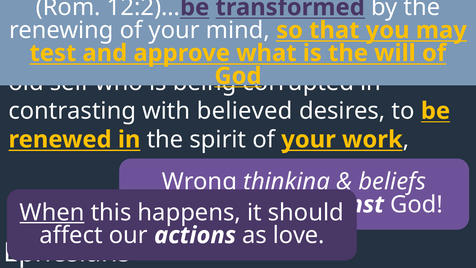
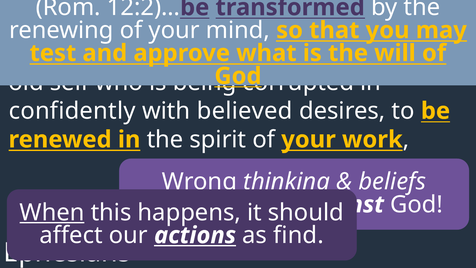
contrasting: contrasting -> confidently (72, 111)
actions underline: none -> present (195, 235)
love: love -> find (299, 235)
